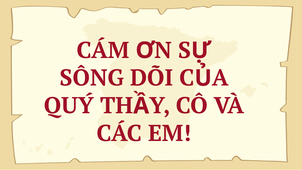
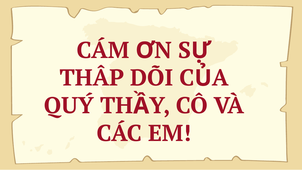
SÔNG: SÔNG -> THẤP (92, 78)
